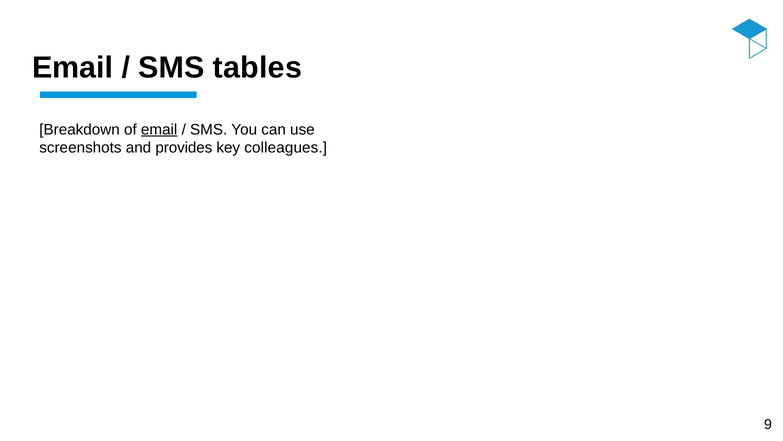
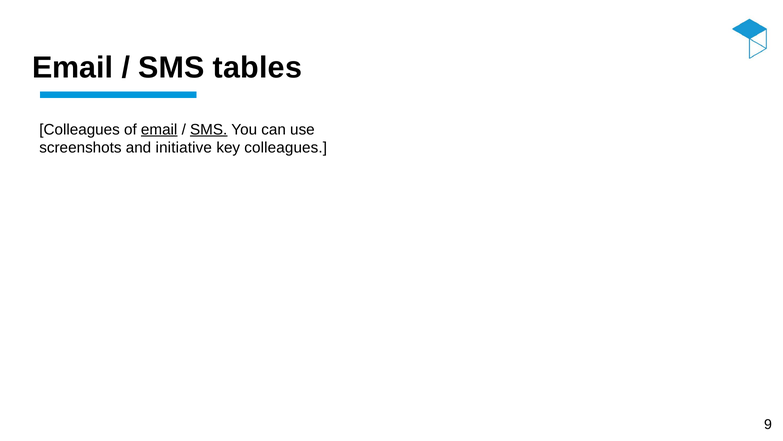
Breakdown: Breakdown -> Colleagues (80, 129)
SMS underline: none -> present (209, 129)
provides: provides -> initiative (184, 148)
